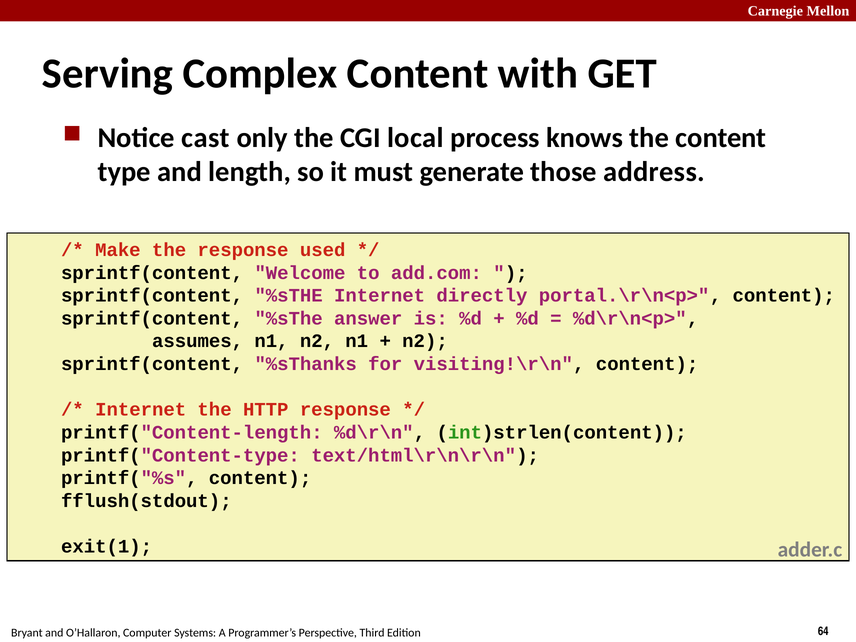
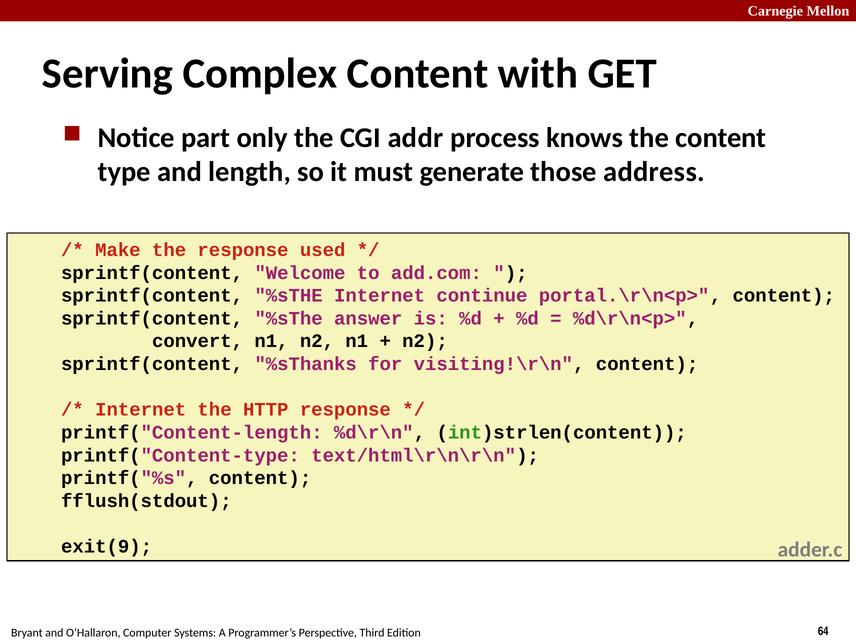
cast: cast -> part (206, 138)
local: local -> addr (415, 138)
directly: directly -> continue (482, 296)
assumes: assumes -> convert (198, 341)
exit(1: exit(1 -> exit(9 (107, 547)
